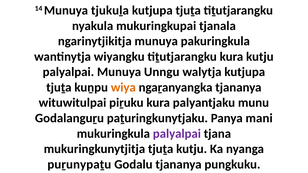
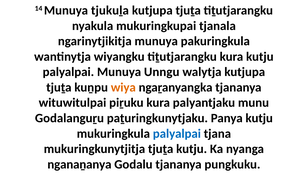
Panya mani: mani -> kutju (259, 118)
palyalpai colour: purple -> blue (177, 134)
puṟunypaṯu: puṟunypaṯu -> nganaṉanya (79, 165)
